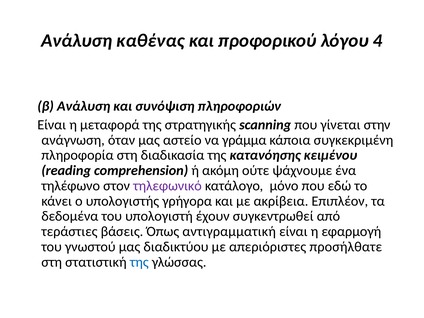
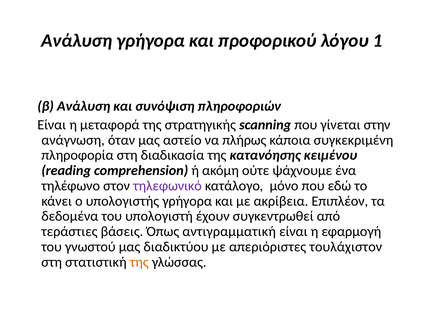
Ανάλυση καθένας: καθένας -> γρήγορα (151, 41)
4: 4 -> 1 (378, 41)
γράμμα: γράμμα -> πλήρως (244, 140)
προσήλθατε: προσήλθατε -> τουλάχιστον (346, 247)
της colour: blue -> orange (139, 262)
